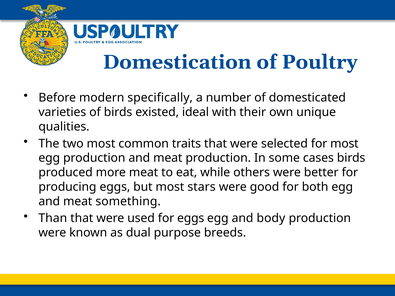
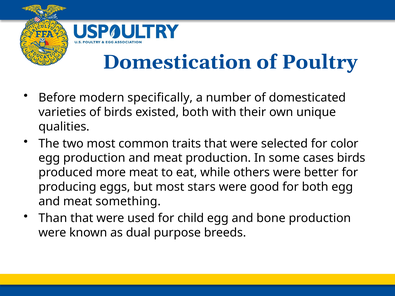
existed ideal: ideal -> both (195, 112)
for most: most -> color (344, 144)
for eggs: eggs -> child (191, 218)
body: body -> bone (271, 218)
